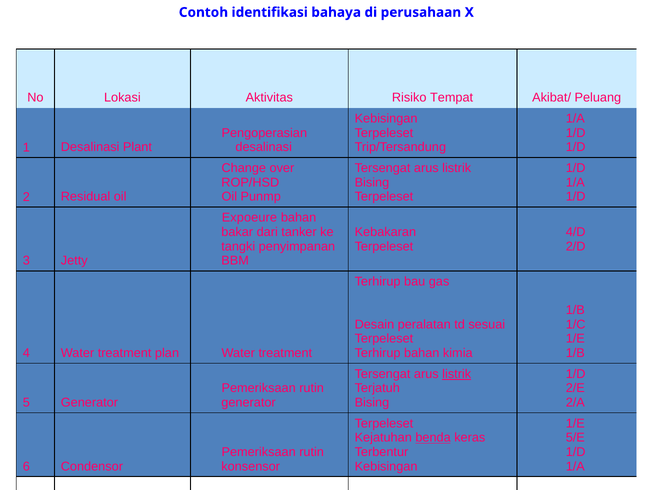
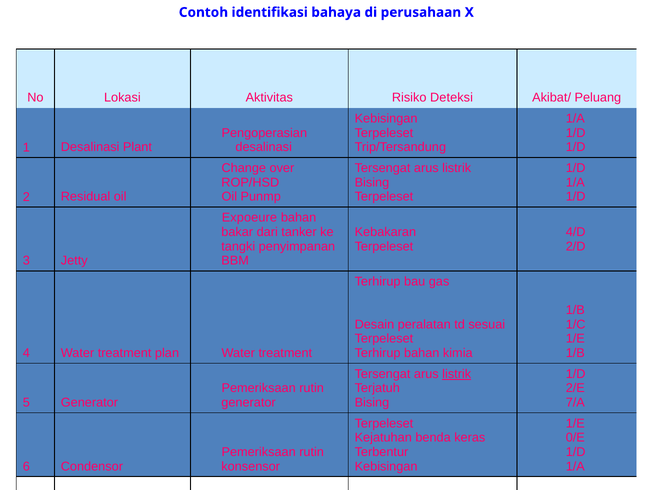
Tempat: Tempat -> Deteksi (452, 98)
2/A: 2/A -> 7/A (575, 402)
benda underline: present -> none (433, 438)
5/E: 5/E -> 0/E (575, 438)
